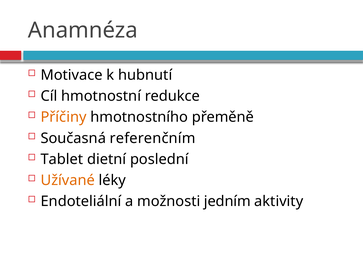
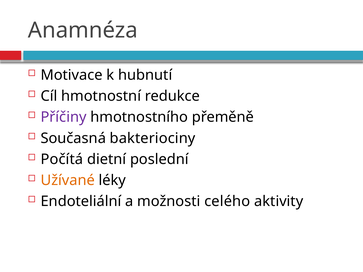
Příčiny colour: orange -> purple (64, 117)
referenčním: referenčním -> bakteriociny (153, 138)
Tablet: Tablet -> Počítá (62, 159)
jedním: jedním -> celého (227, 202)
